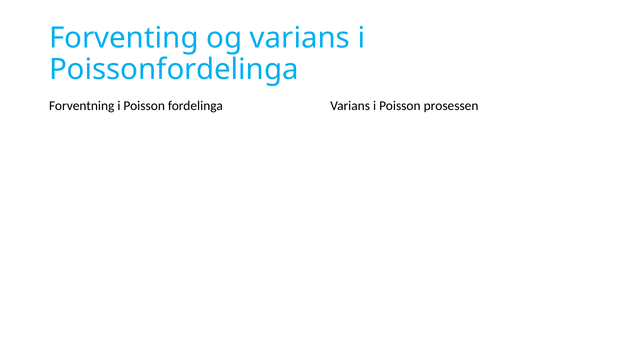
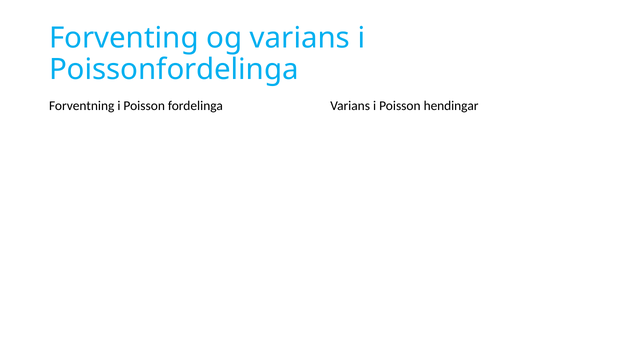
prosessen: prosessen -> hendingar (451, 106)
